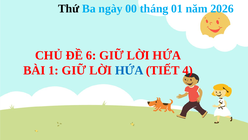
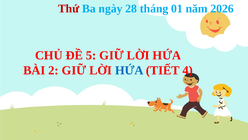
Thứ colour: black -> red (69, 9)
00: 00 -> 28 (131, 9)
6: 6 -> 5 (91, 55)
1: 1 -> 2 (54, 70)
